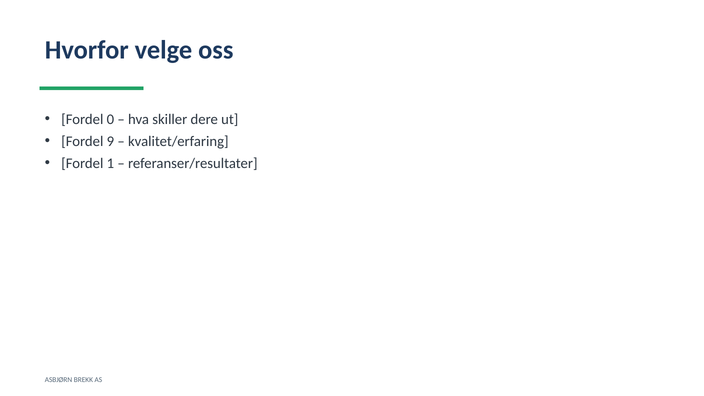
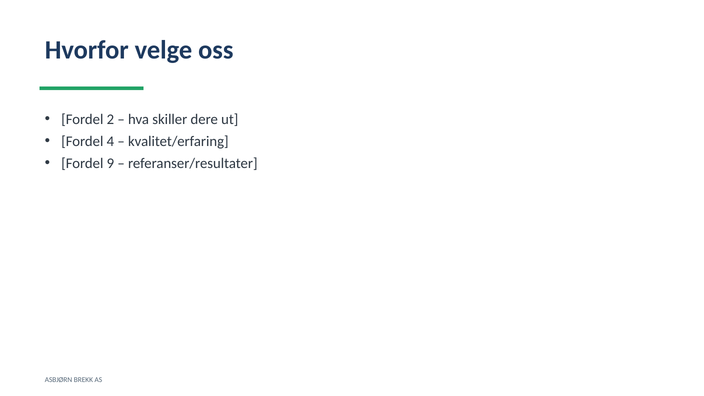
0: 0 -> 2 (110, 119)
9: 9 -> 4 (110, 141)
1: 1 -> 9 (110, 163)
